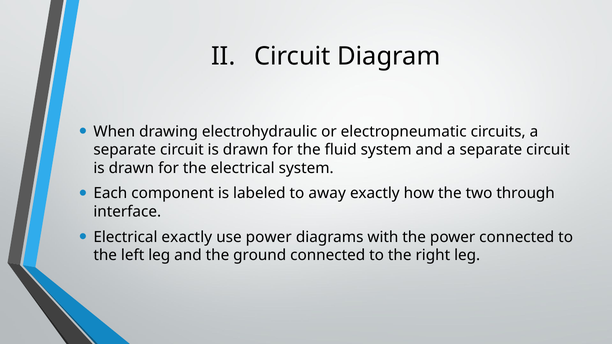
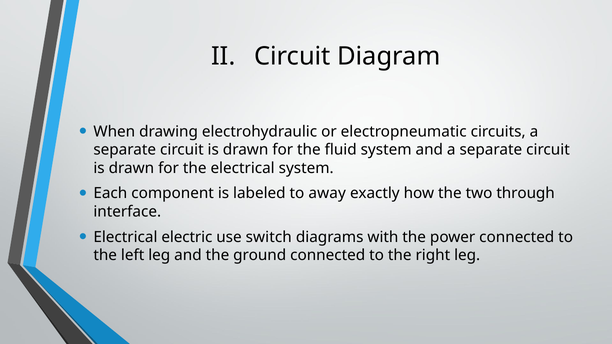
Electrical exactly: exactly -> electric (187, 237)
use power: power -> switch (269, 237)
